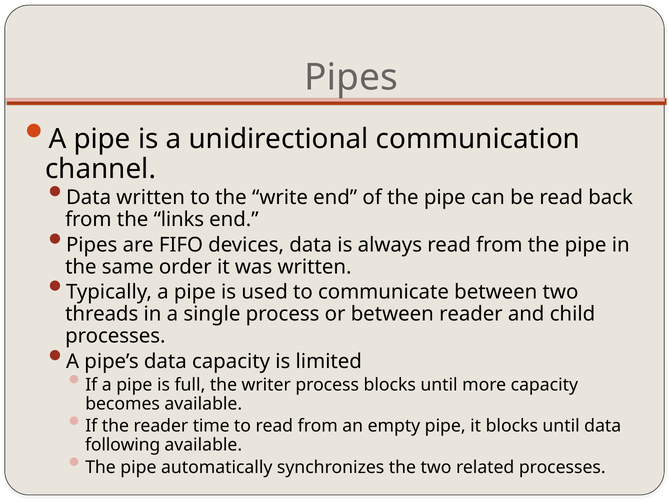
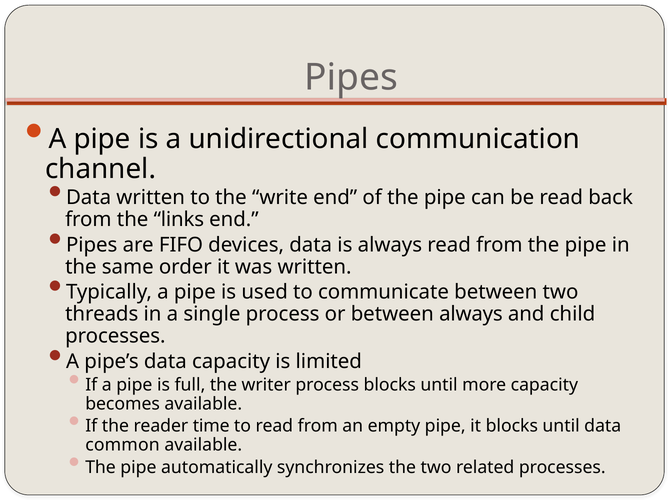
between reader: reader -> always (471, 314)
following: following -> common (123, 445)
